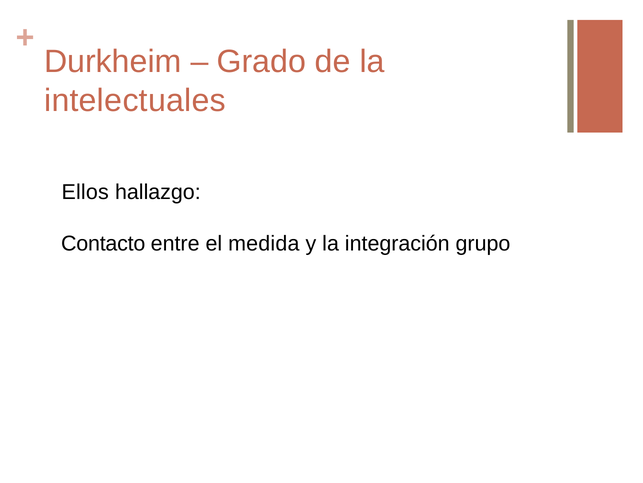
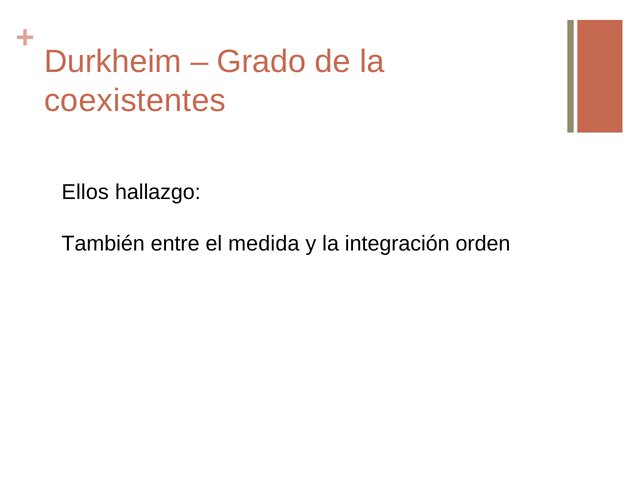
intelectuales: intelectuales -> coexistentes (135, 100)
Contacto: Contacto -> También (103, 243)
grupo: grupo -> orden (483, 243)
